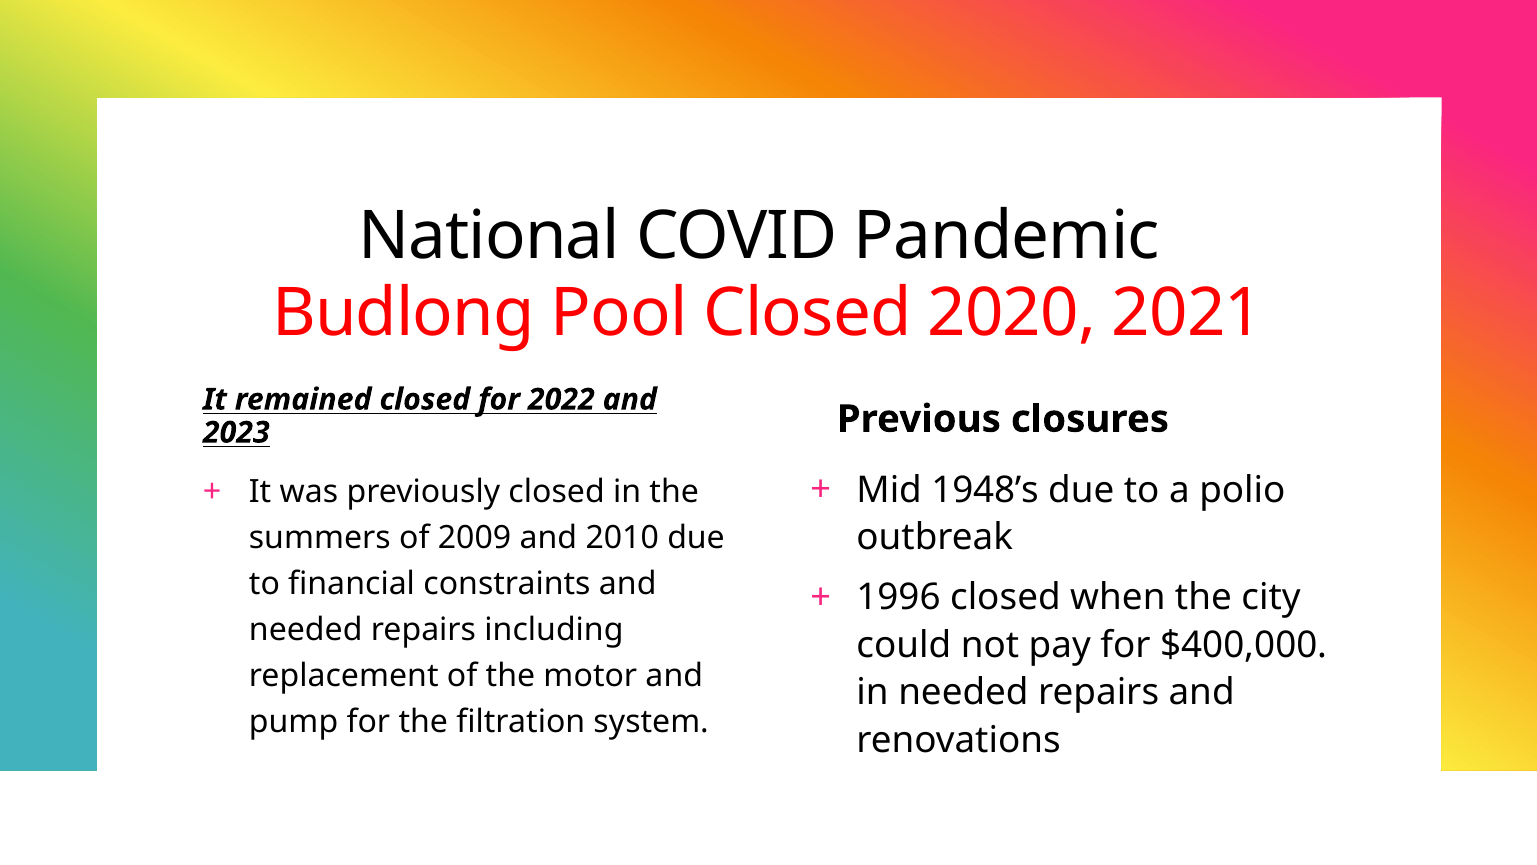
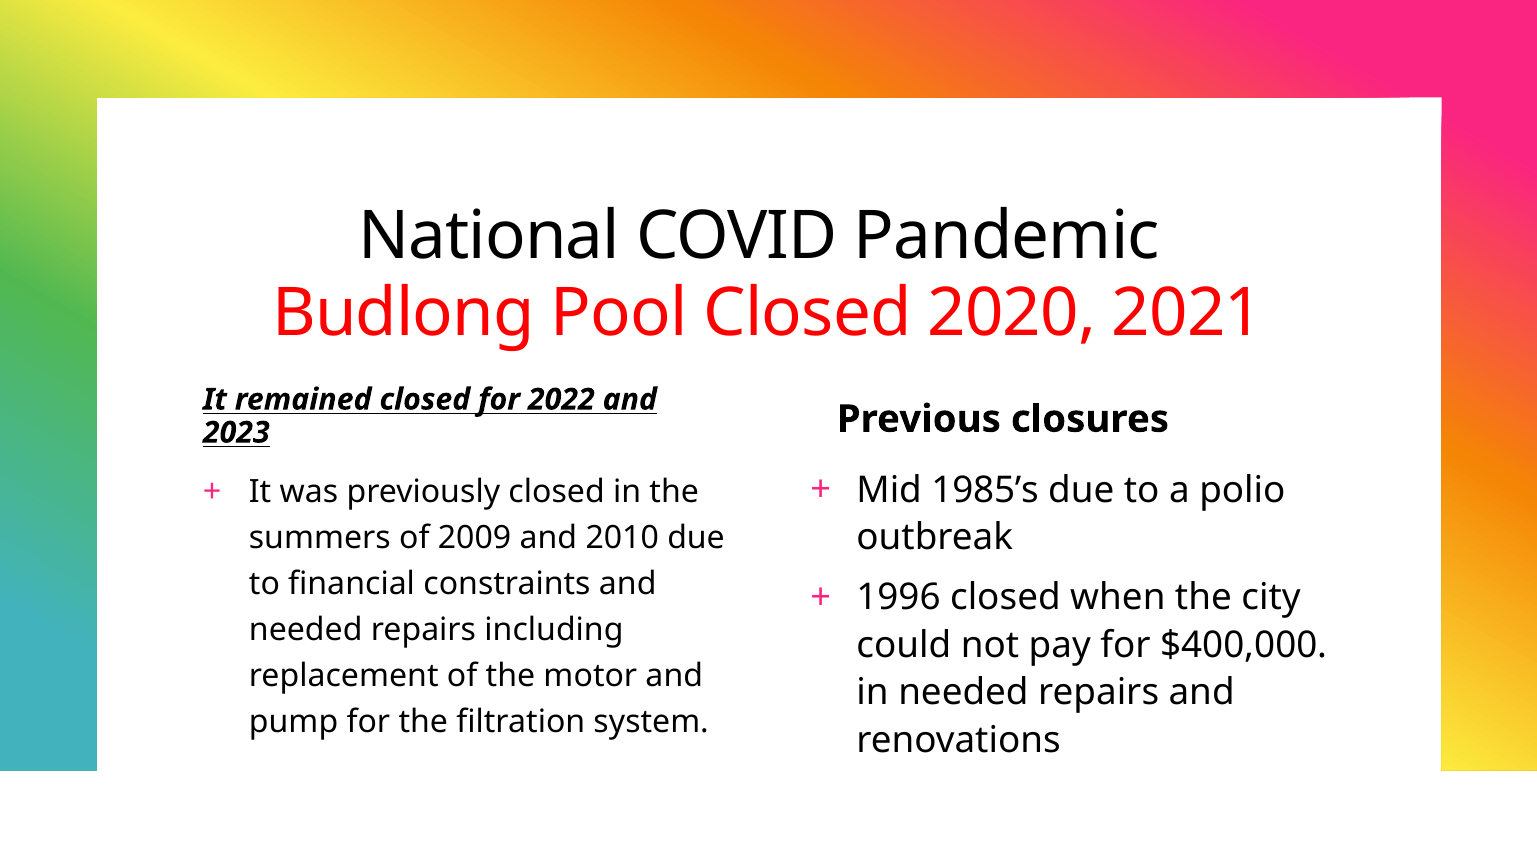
1948’s: 1948’s -> 1985’s (985, 490)
